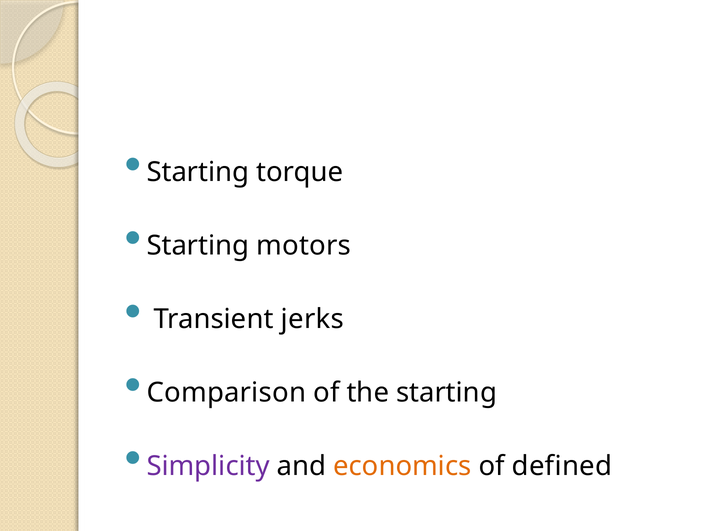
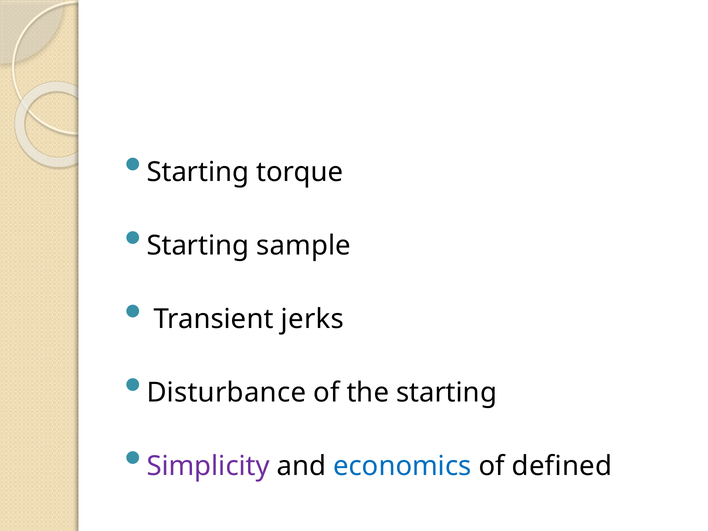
motors: motors -> sample (304, 246)
Comparison: Comparison -> Disturbance (226, 393)
economics colour: orange -> blue (402, 466)
